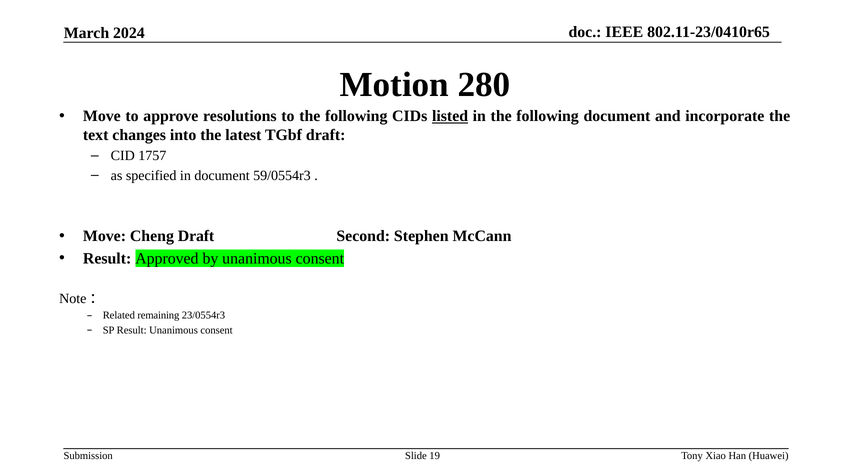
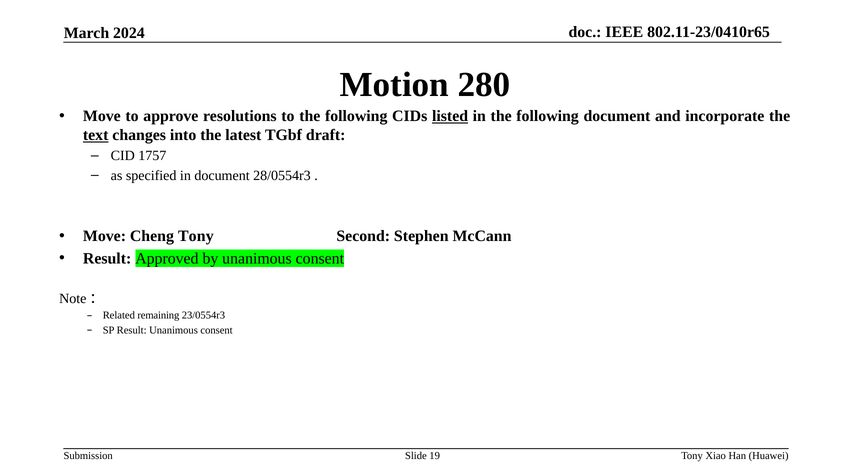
text underline: none -> present (96, 135)
59/0554r3: 59/0554r3 -> 28/0554r3 (282, 176)
Cheng Draft: Draft -> Tony (196, 236)
